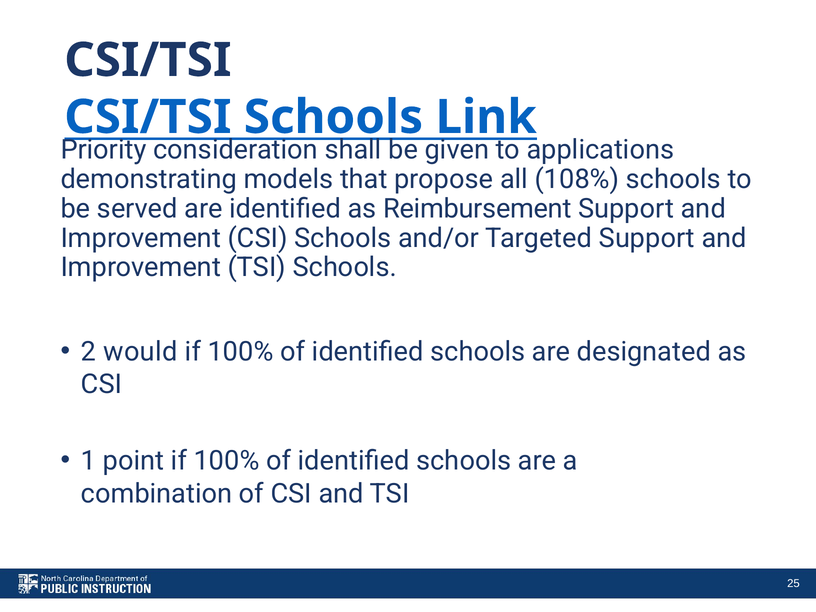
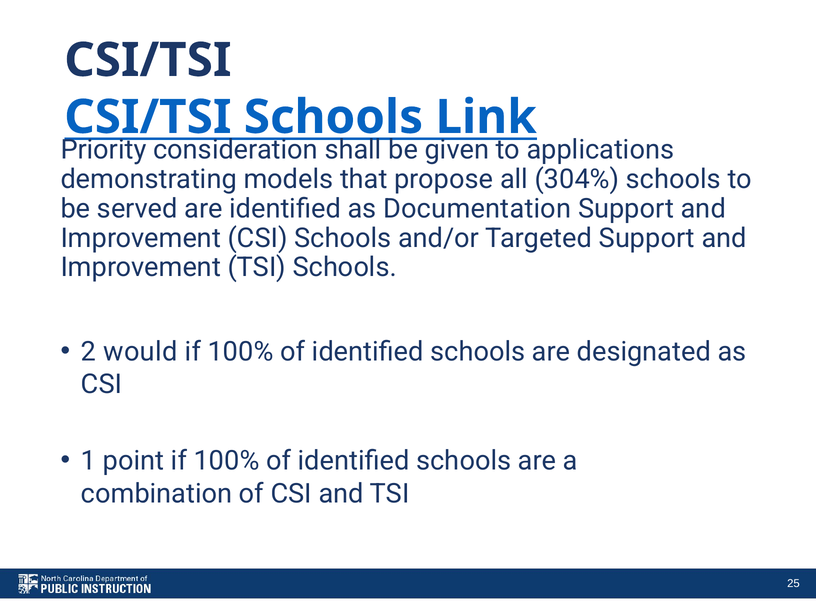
108%: 108% -> 304% (577, 179)
Reimbursement: Reimbursement -> Documentation (477, 209)
